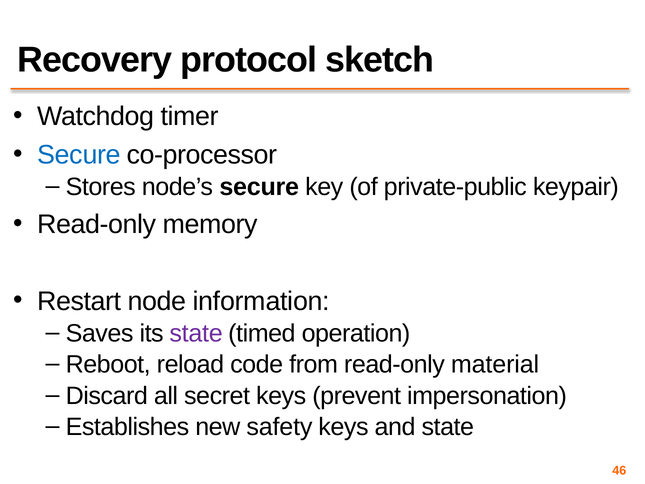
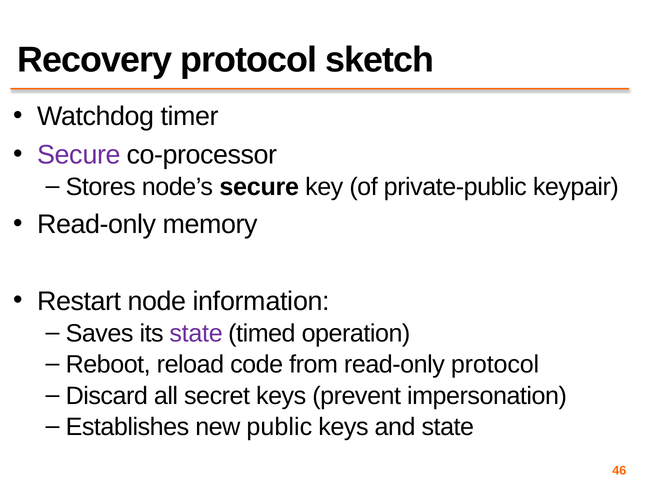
Secure colour: blue -> purple (79, 155)
read-only material: material -> protocol (495, 364)
safety: safety -> public (279, 427)
